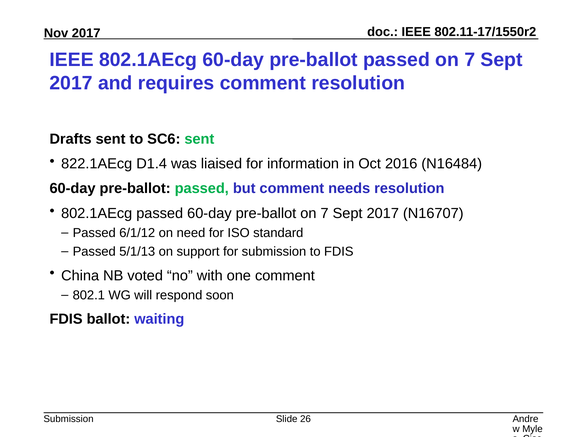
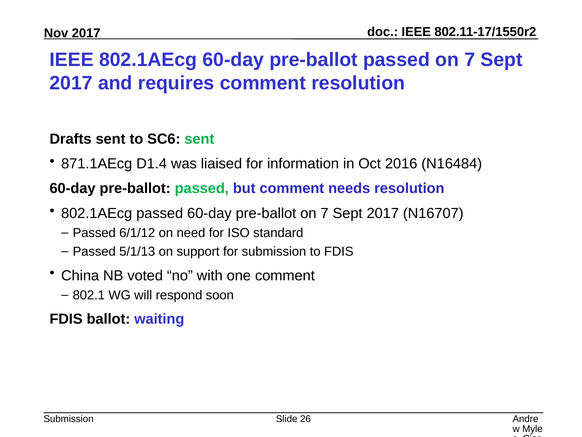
822.1AEcg: 822.1AEcg -> 871.1AEcg (97, 164)
